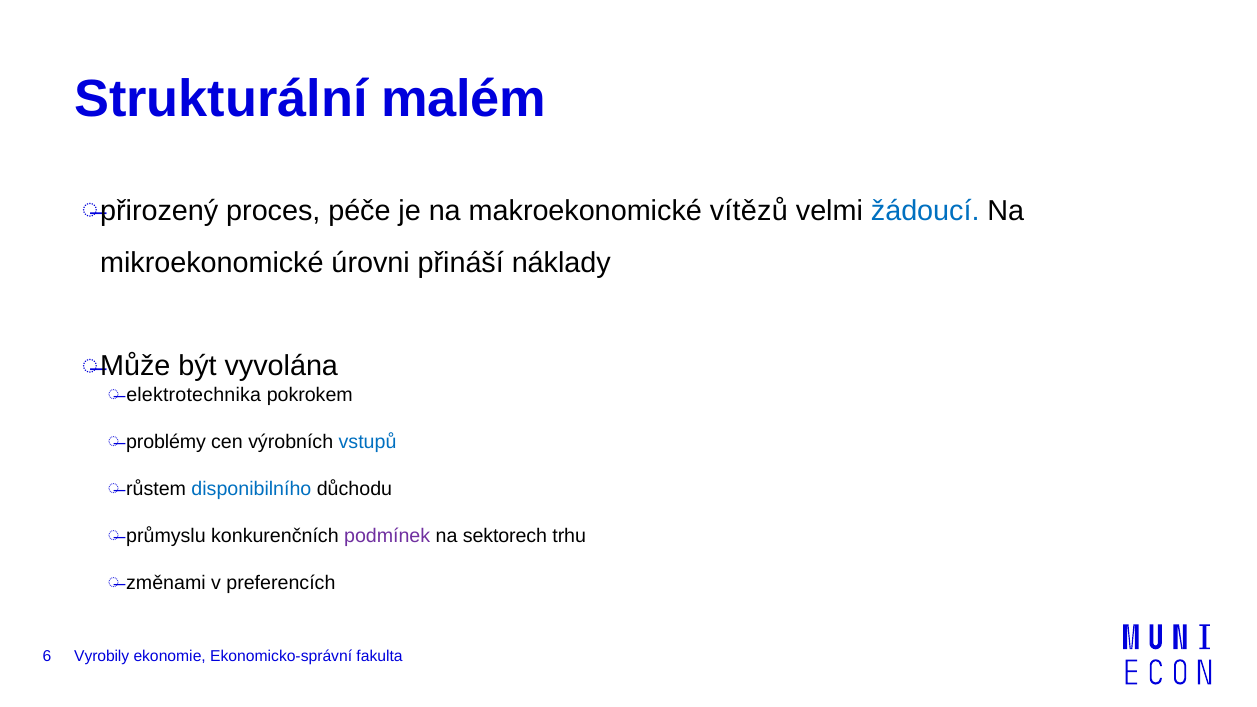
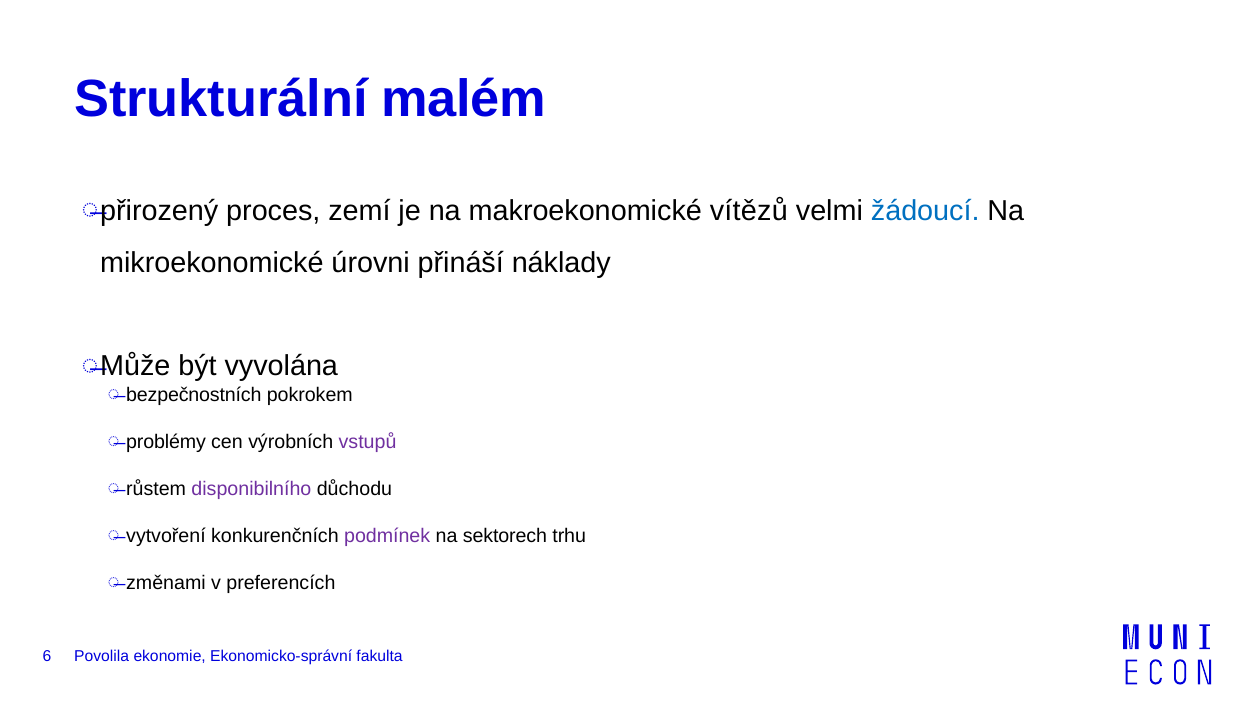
péče: péče -> zemí (359, 211)
elektrotechnika: elektrotechnika -> bezpečnostních (194, 395)
vstupů colour: blue -> purple (368, 442)
disponibilního colour: blue -> purple (251, 489)
průmyslu: průmyslu -> vytvoření (166, 536)
Vyrobily: Vyrobily -> Povolila (102, 656)
